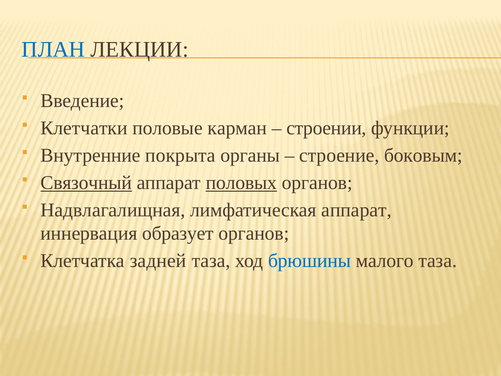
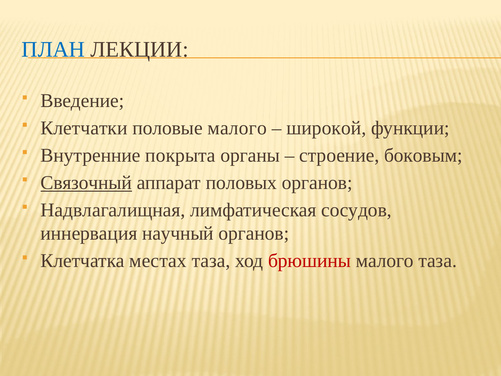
половые карман: карман -> малого (237, 128)
строении: строении -> широкой (326, 128)
половых underline: present -> none (241, 183)
лимфатическая аппарат: аппарат -> сосудов (357, 210)
образует: образует -> научный (178, 233)
задней: задней -> местах (158, 261)
брюшины colour: blue -> red (310, 261)
